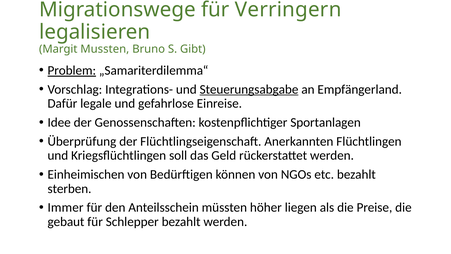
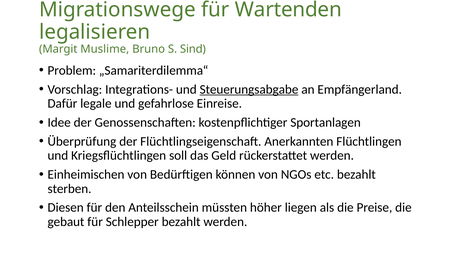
Verringern: Verringern -> Wartenden (288, 10)
Mussten: Mussten -> Muslime (105, 49)
Gibt: Gibt -> Sind (193, 49)
Problem underline: present -> none (72, 70)
Immer: Immer -> Diesen (66, 207)
